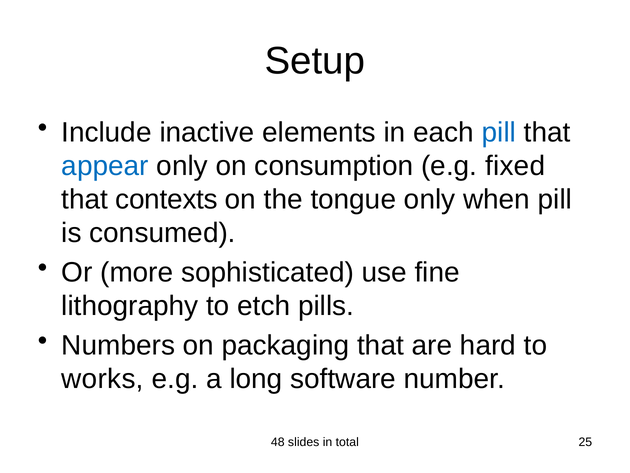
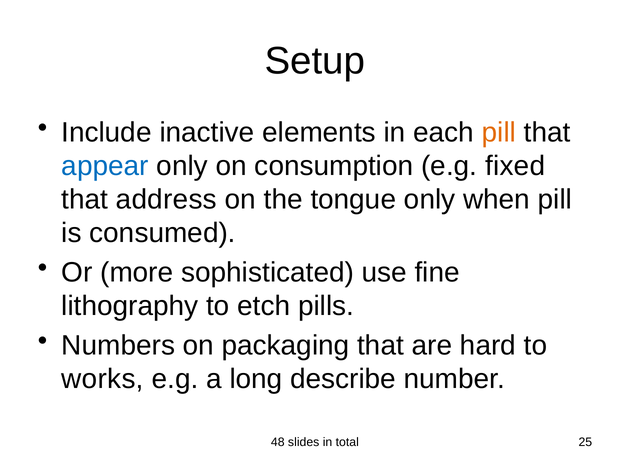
pill colour: blue -> orange (499, 132)
contexts: contexts -> address (166, 199)
software: software -> describe (343, 379)
